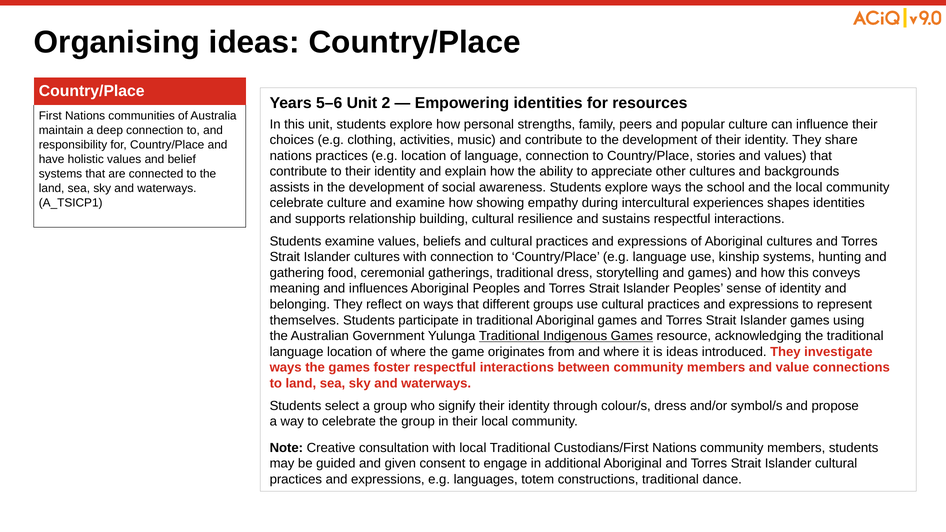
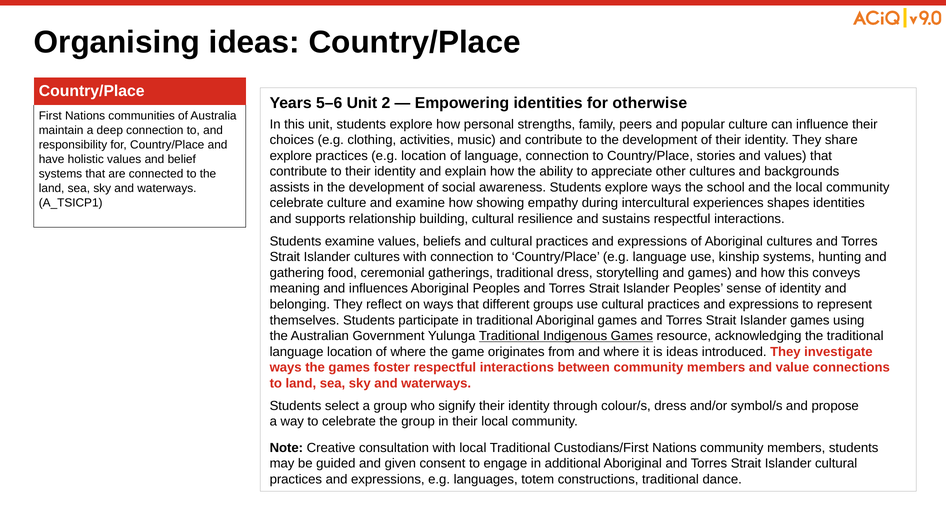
resources: resources -> otherwise (650, 103)
nations: nations -> explore (291, 156)
